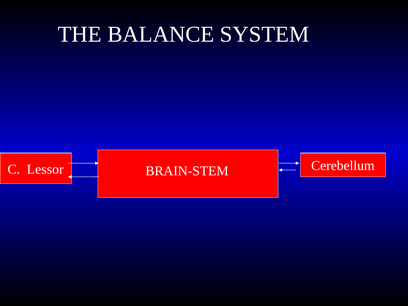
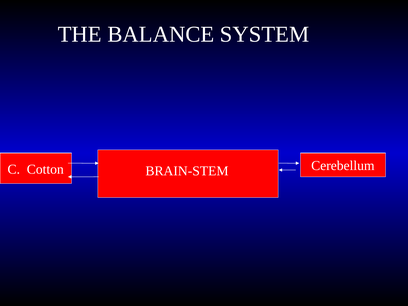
Lessor: Lessor -> Cotton (45, 169)
